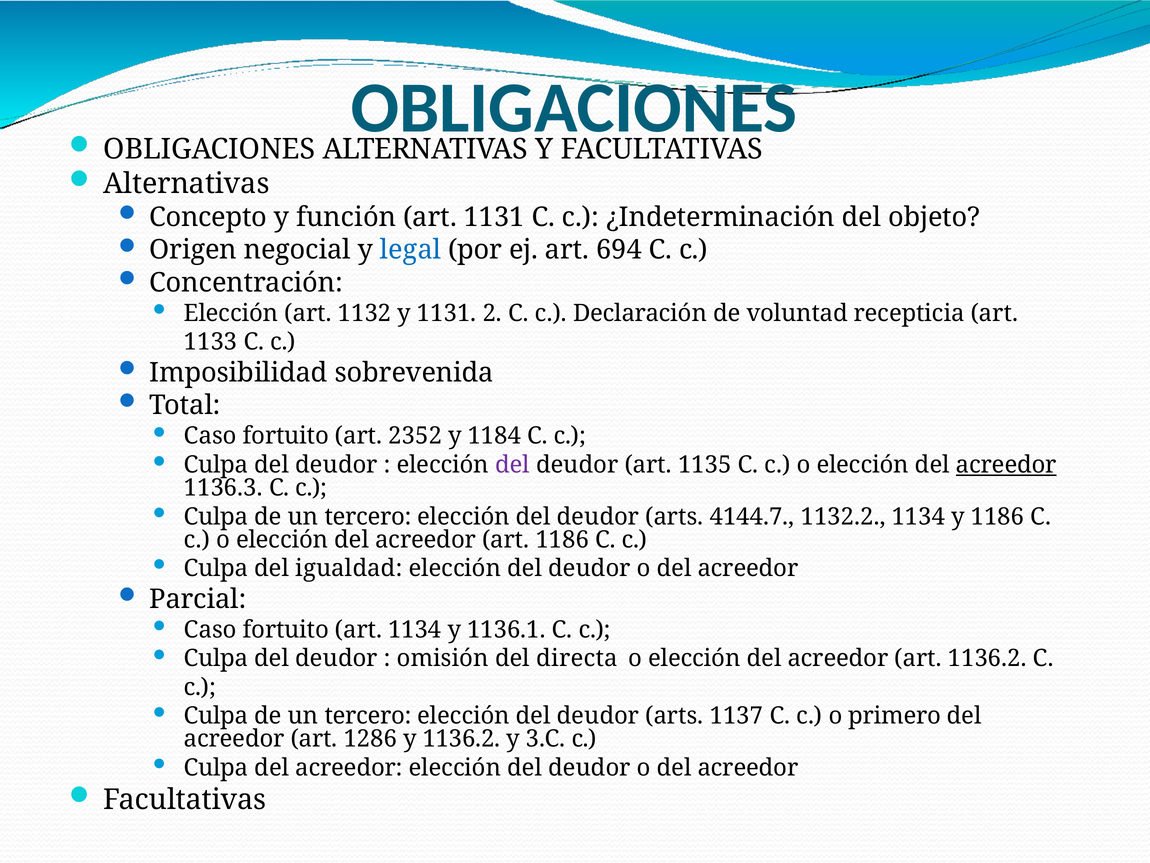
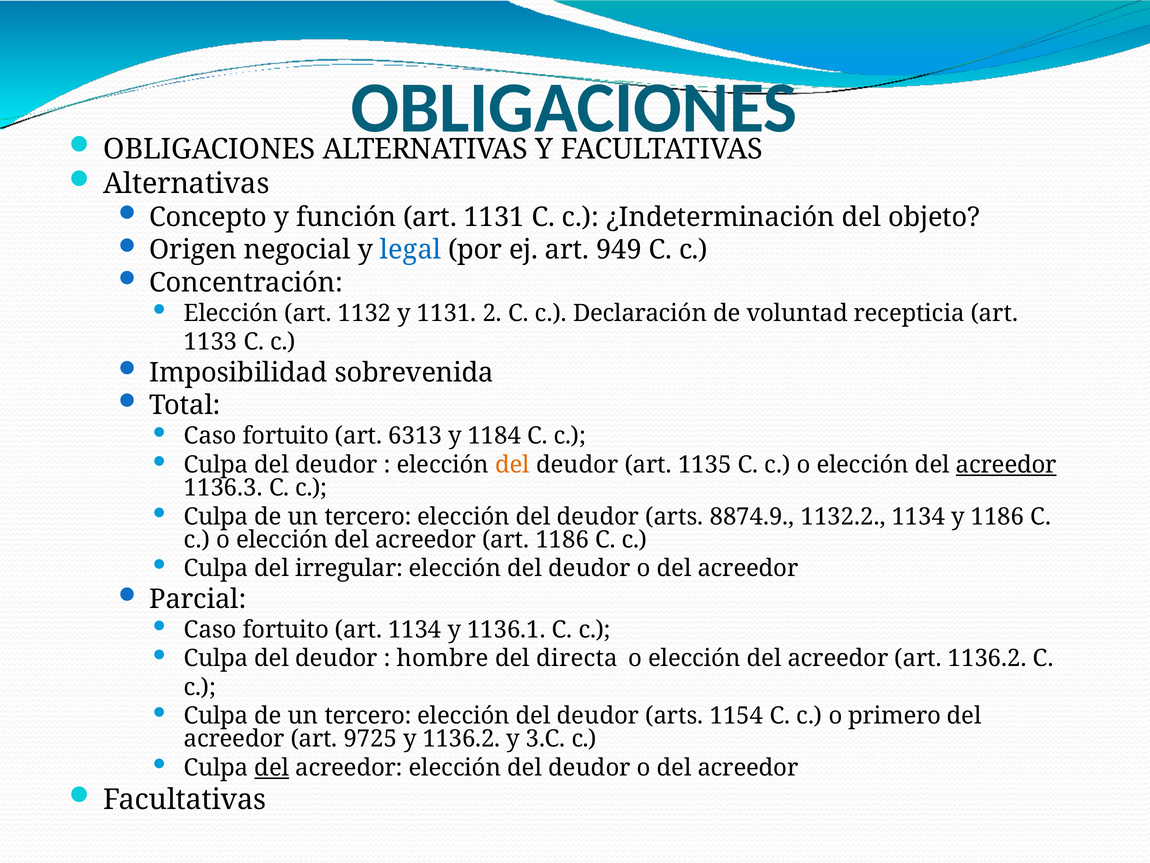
694: 694 -> 949 (619, 250)
2352: 2352 -> 6313 (415, 436)
del colour: purple -> orange (512, 465)
4144.7: 4144.7 -> 8874.9 (752, 516)
igualdad: igualdad -> irregular (349, 568)
omisión: omisión -> hombre (443, 658)
1137: 1137 -> 1154 (737, 715)
1286: 1286 -> 9725 (370, 738)
del underline: none -> present (272, 767)
